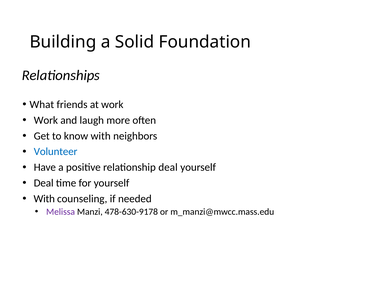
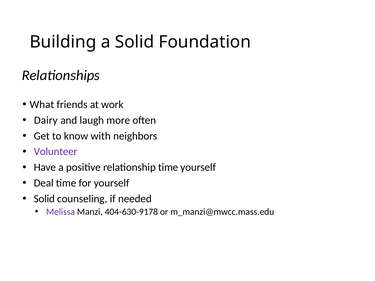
Work: Work -> Dairy (46, 120)
Volunteer colour: blue -> purple (56, 152)
relationship deal: deal -> time (168, 167)
With: With -> Solid (44, 199)
478-630-9178: 478-630-9178 -> 404-630-9178 (131, 212)
